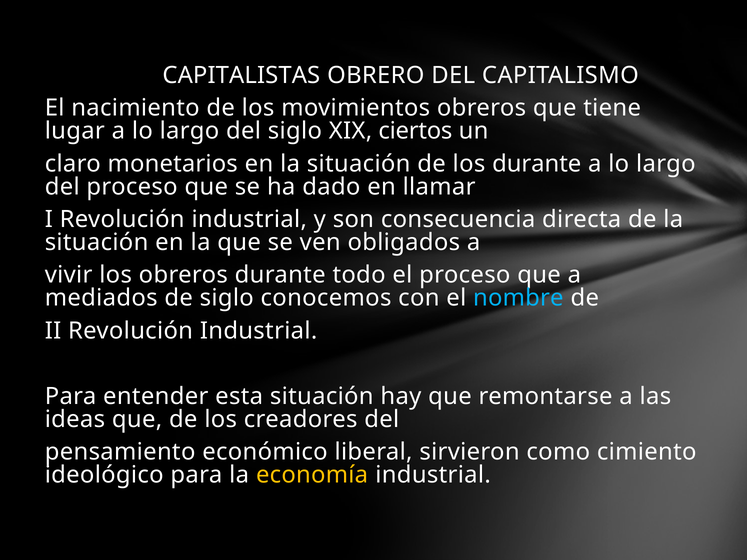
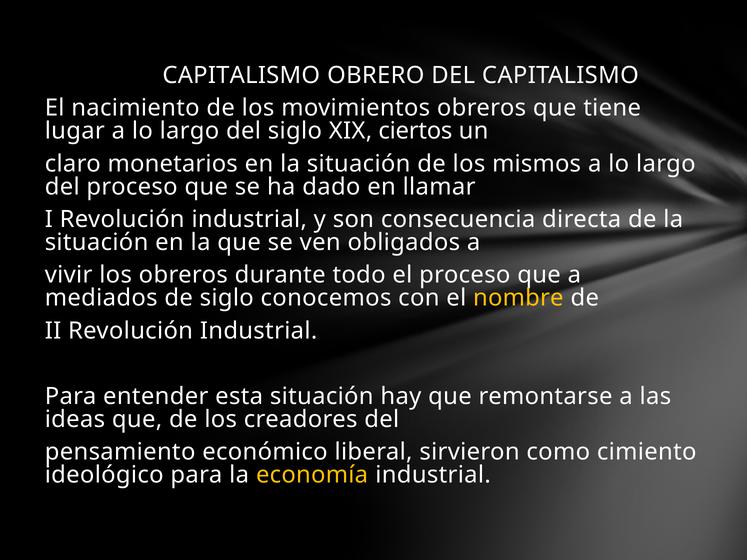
CAPITALISTAS: CAPITALISTAS -> CAPITALISMO (241, 75)
los durante: durante -> mismos (537, 164)
nombre colour: light blue -> yellow (518, 298)
